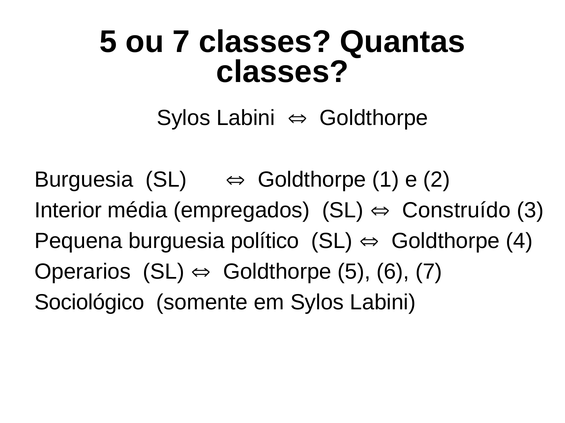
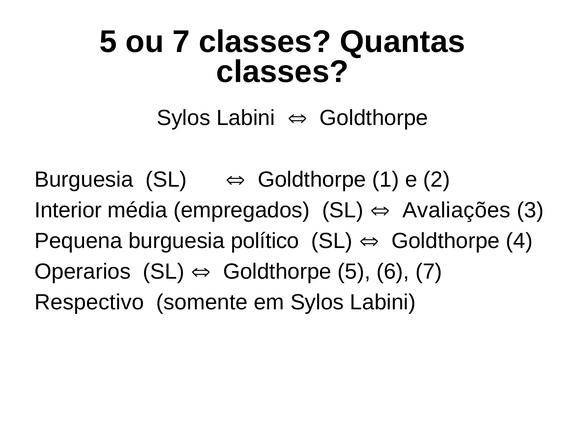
Construído: Construído -> Avaliações (456, 211)
Sociológico: Sociológico -> Respectivo (89, 303)
